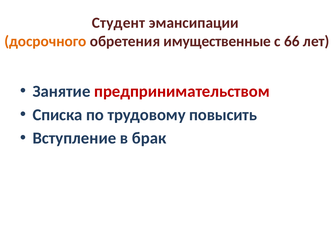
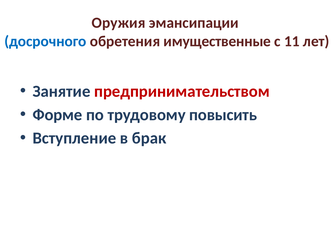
Студент: Студент -> Оружия (119, 23)
досрочного colour: orange -> blue (45, 41)
66: 66 -> 11 (292, 41)
Списка: Списка -> Форме (57, 115)
